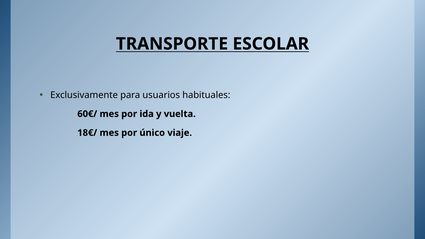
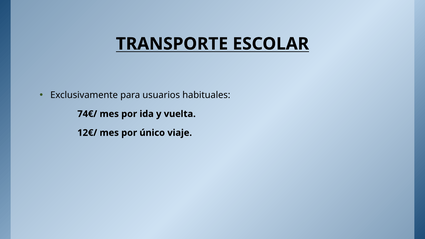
60€/: 60€/ -> 74€/ (87, 114)
18€/: 18€/ -> 12€/ (87, 133)
